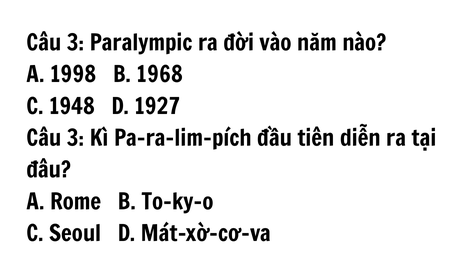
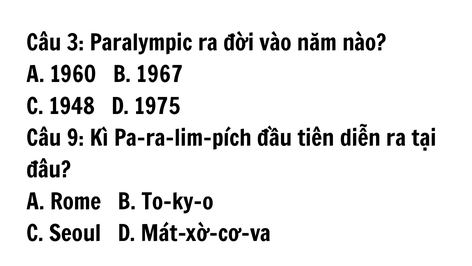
1998: 1998 -> 1960 (73, 75)
1968: 1968 -> 1967 (160, 75)
1927: 1927 -> 1975 (157, 106)
3: 3 -> 9 (76, 138)
